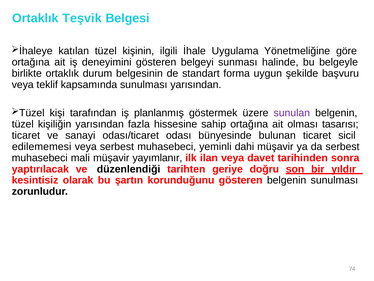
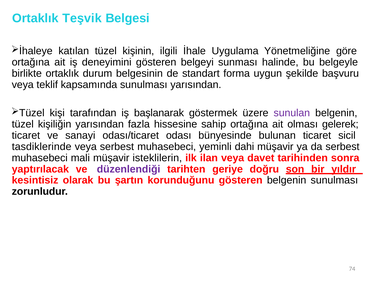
planlanmış: planlanmış -> başlanarak (159, 113)
tasarısı: tasarısı -> gelerek (340, 124)
edilememesi: edilememesi -> tasdiklerinde (42, 146)
yayımlanır: yayımlanır -> isteklilerin (157, 158)
düzenlendiği colour: black -> purple (129, 169)
